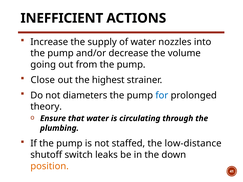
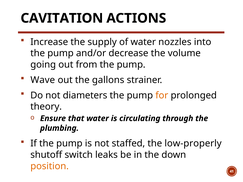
INEFFICIENT: INEFFICIENT -> CAVITATION (62, 18)
Close: Close -> Wave (43, 80)
highest: highest -> gallons (108, 80)
for colour: blue -> orange (162, 95)
low-distance: low-distance -> low-properly (193, 144)
